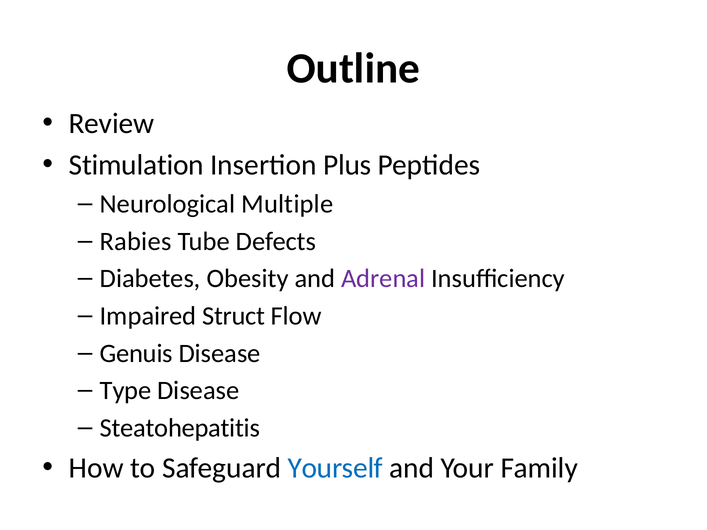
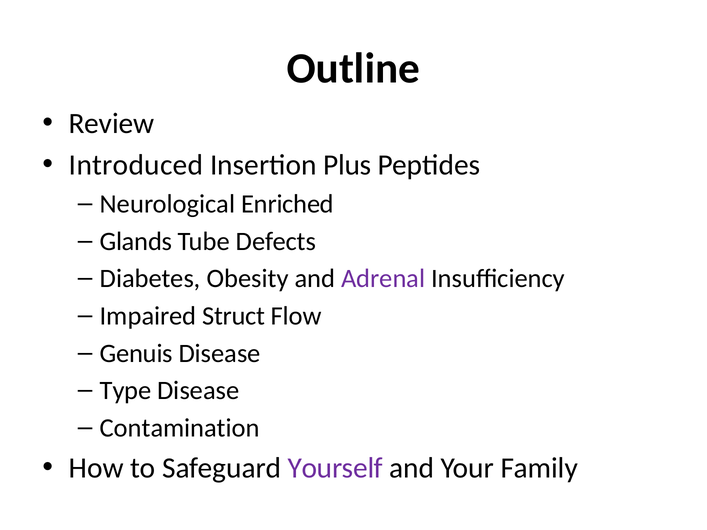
Stimulation: Stimulation -> Introduced (136, 165)
Multiple: Multiple -> Enriched (288, 204)
Rabies: Rabies -> Glands (136, 241)
Steatohepatitis: Steatohepatitis -> Contamination (180, 428)
Yourself colour: blue -> purple (335, 468)
